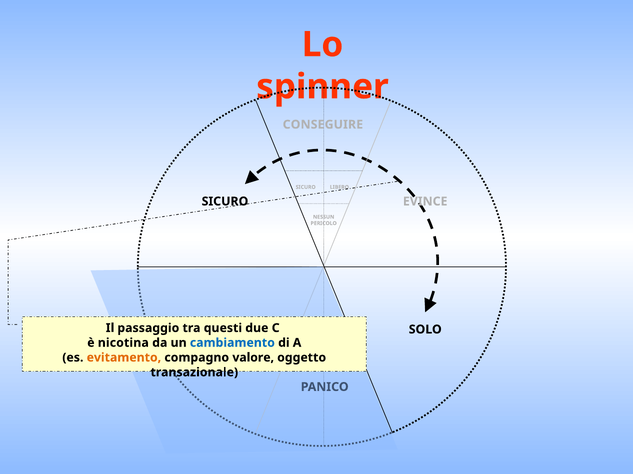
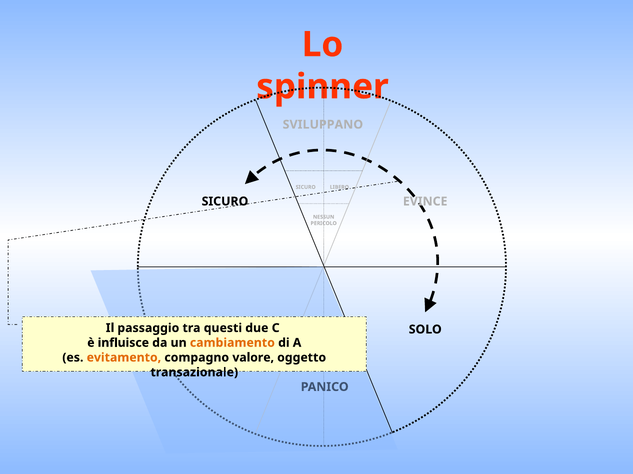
CONSEGUIRE: CONSEGUIRE -> SVILUPPANO (323, 125)
nicotina: nicotina -> influisce (123, 343)
cambiamento colour: blue -> orange (232, 343)
